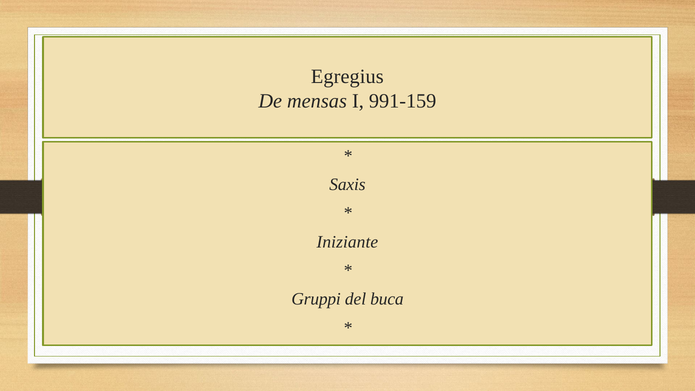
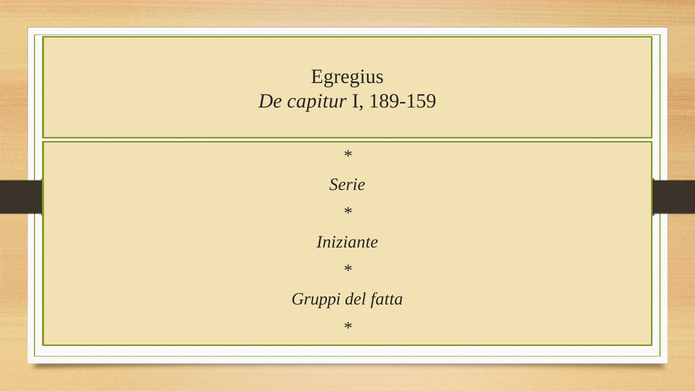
mensas: mensas -> capitur (317, 101)
991-159: 991-159 -> 189-159 (403, 101)
Saxis: Saxis -> Serie (347, 184)
buca: buca -> fatta (387, 299)
